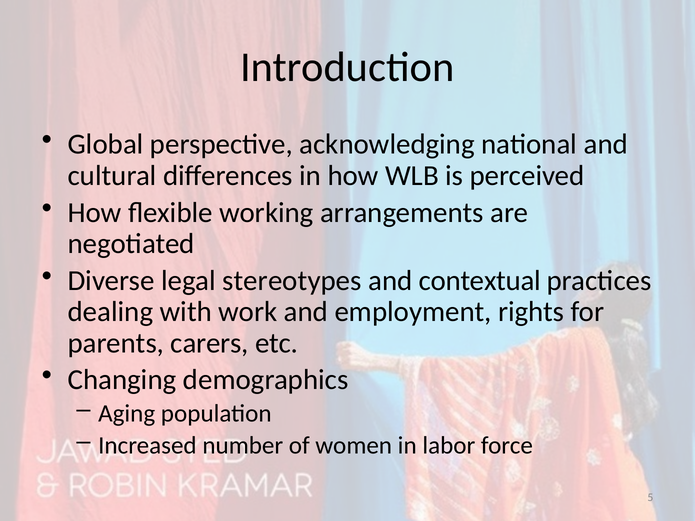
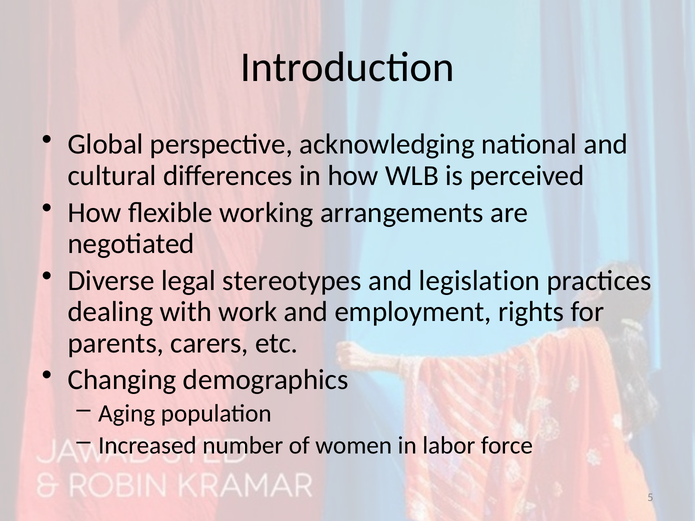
contextual: contextual -> legislation (480, 281)
